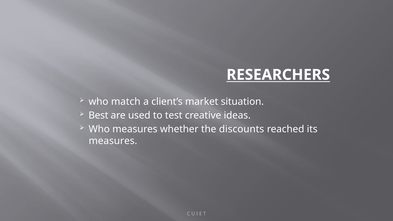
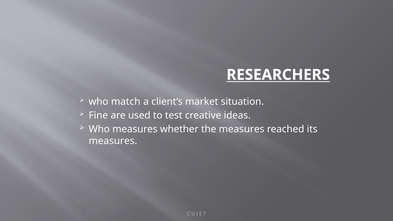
Best: Best -> Fine (98, 115)
the discounts: discounts -> measures (242, 129)
